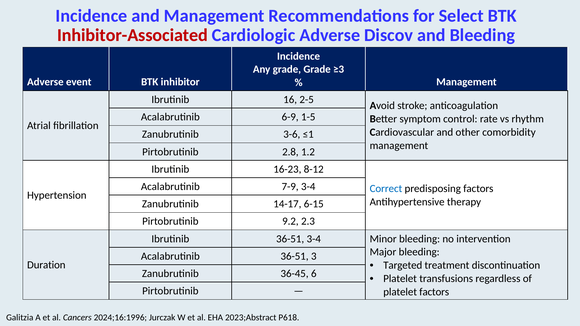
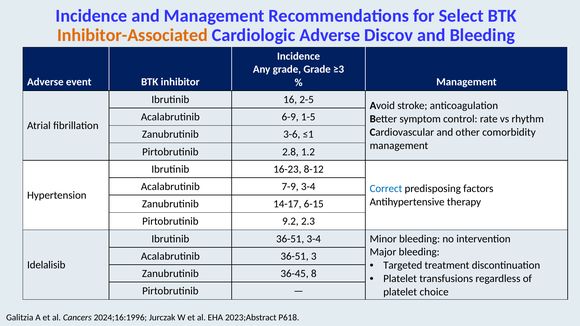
Inhibitor-Associated colour: red -> orange (133, 35)
Duration: Duration -> Idelalisib (46, 265)
6: 6 -> 8 (314, 274)
platelet factors: factors -> choice (434, 292)
